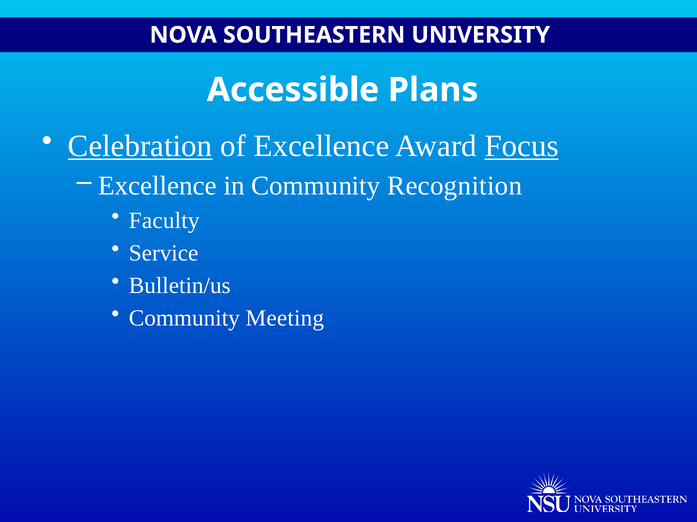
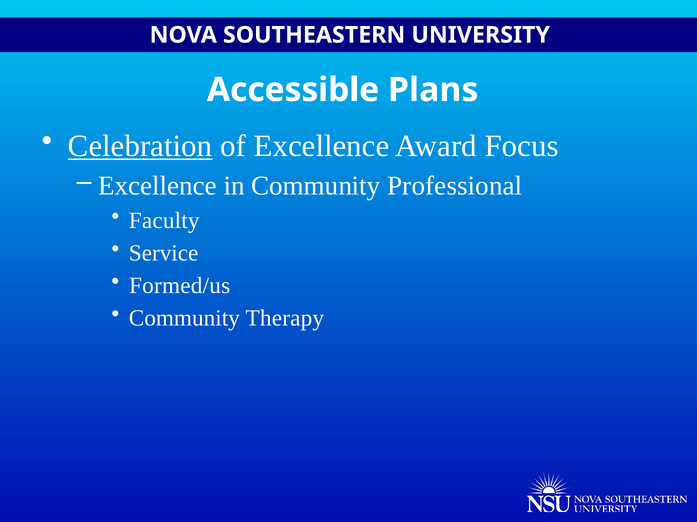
Focus underline: present -> none (522, 146)
Recognition: Recognition -> Professional (455, 186)
Bulletin/us: Bulletin/us -> Formed/us (180, 286)
Meeting: Meeting -> Therapy (285, 318)
